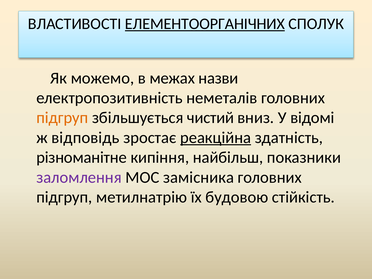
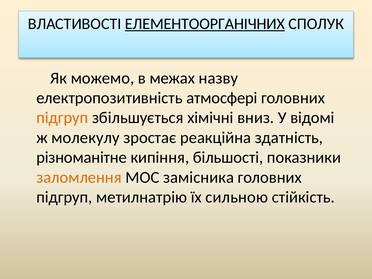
назви: назви -> назву (218, 78)
неметалів: неметалів -> атмосфері (222, 98)
чистий: чистий -> хімічні (210, 118)
відповідь: відповідь -> молекулу (85, 138)
реакційна underline: present -> none (216, 138)
найбільш: найбільш -> більшості (228, 157)
заломлення colour: purple -> orange (79, 177)
будовою: будовою -> сильною (237, 197)
